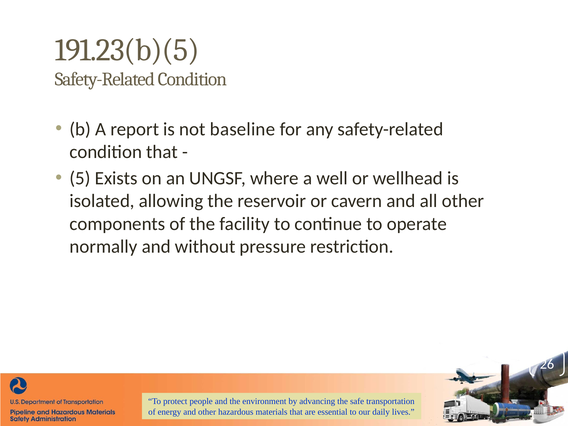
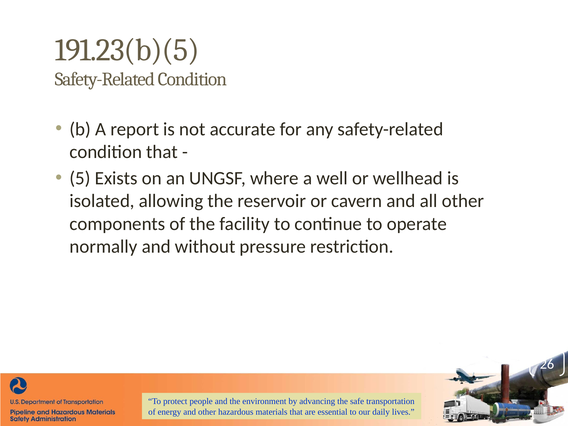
baseline: baseline -> accurate (243, 129)
